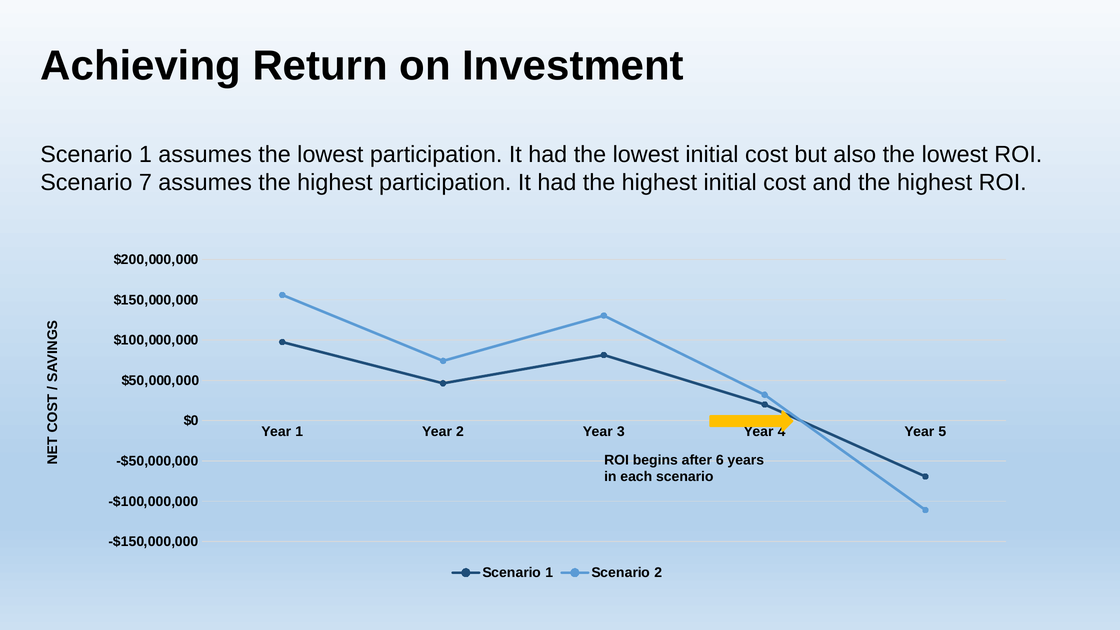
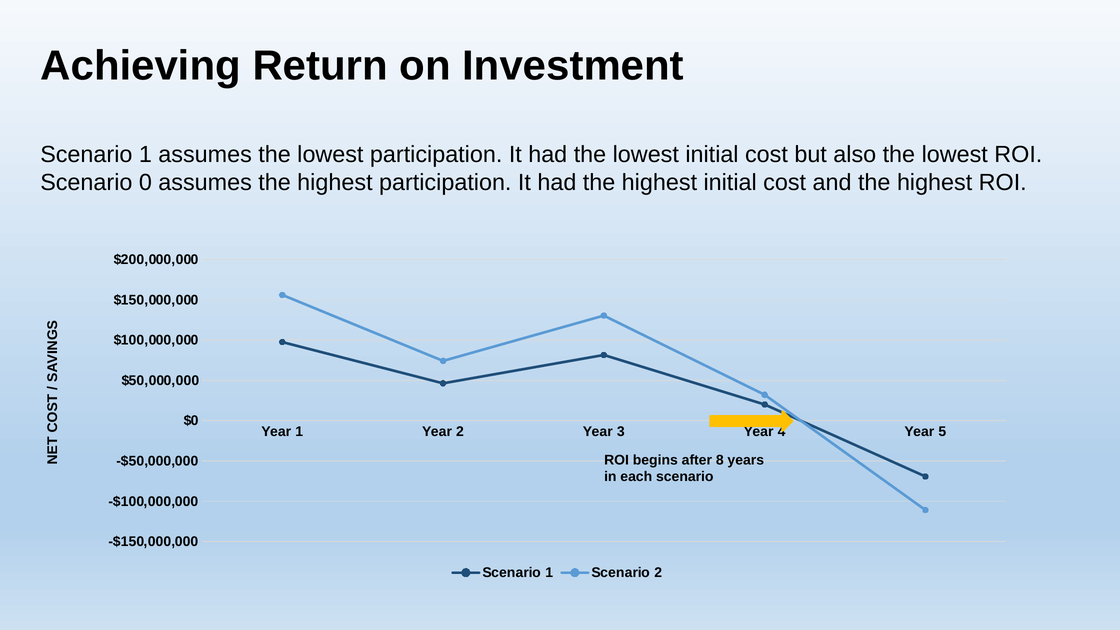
7: 7 -> 0 (145, 182)
6: 6 -> 8 (720, 460)
